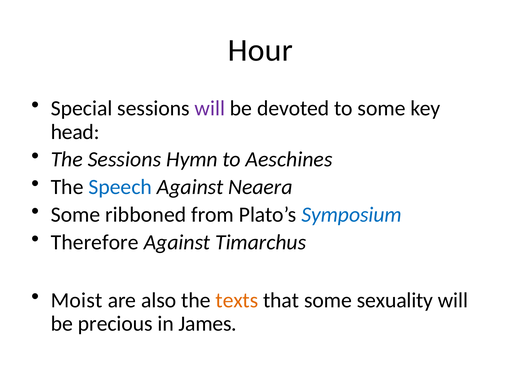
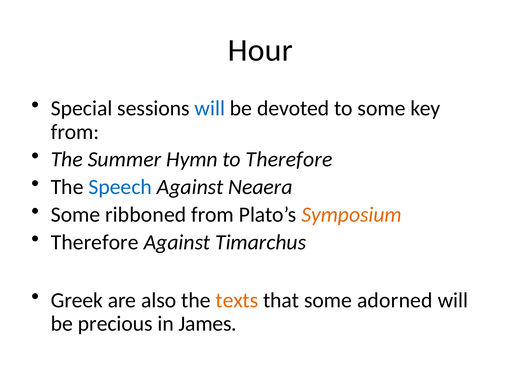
will colour: purple -> blue (210, 108)
head: head -> from (75, 132)
The Sessions: Sessions -> Summer (124, 159)
to Aeschines: Aeschines -> Therefore (289, 159)
Symposium colour: blue -> orange (352, 215)
Moist: Moist -> Greek (77, 300)
sexuality: sexuality -> adorned (395, 300)
